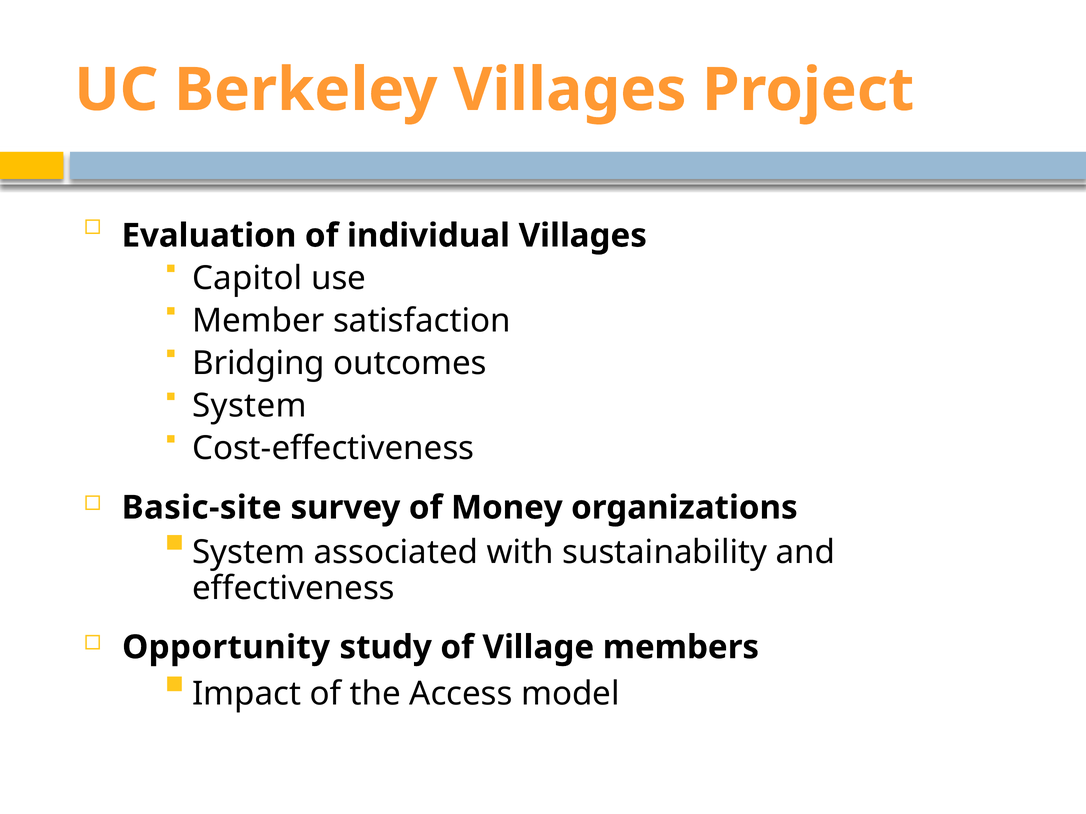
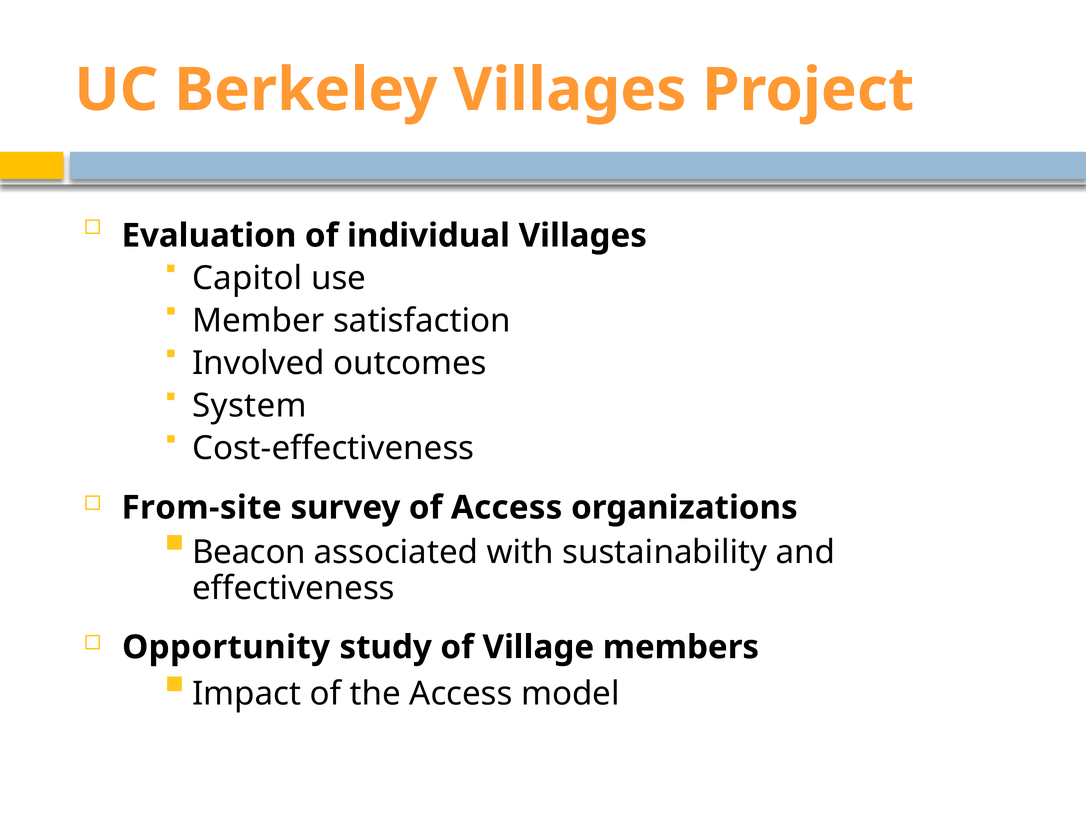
Bridging: Bridging -> Involved (258, 364)
Basic-site: Basic-site -> From-site (202, 508)
of Money: Money -> Access (507, 508)
System: System -> Beacon (249, 553)
